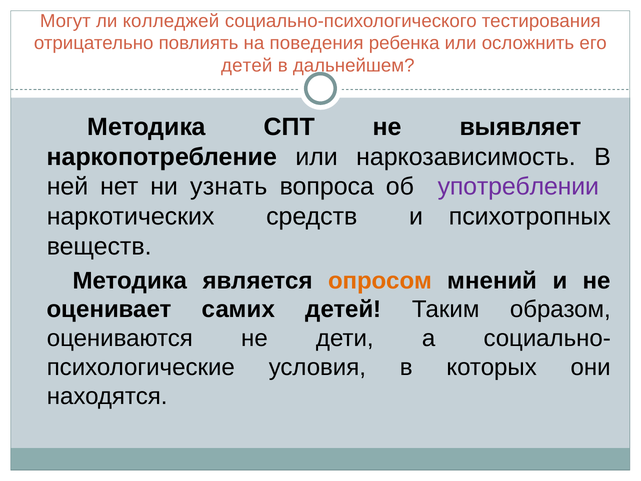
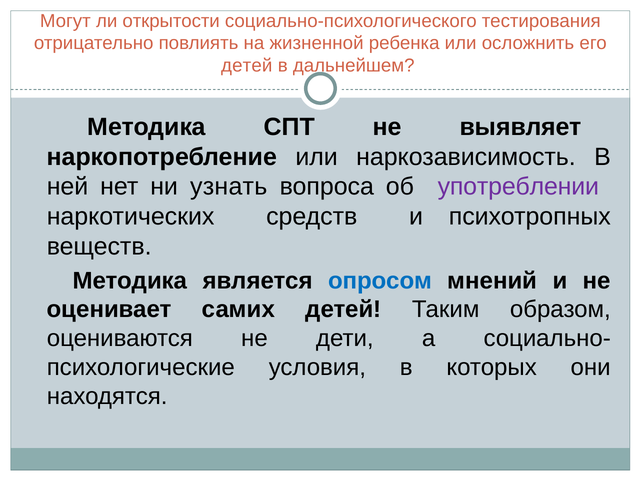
колледжей: колледжей -> открытости (171, 21)
поведения: поведения -> жизненной (317, 43)
опросом colour: orange -> blue (380, 280)
